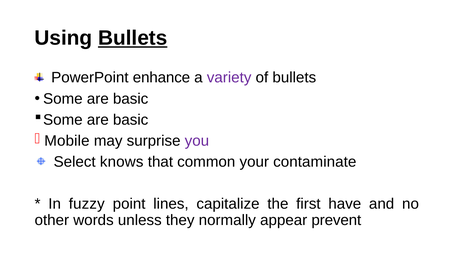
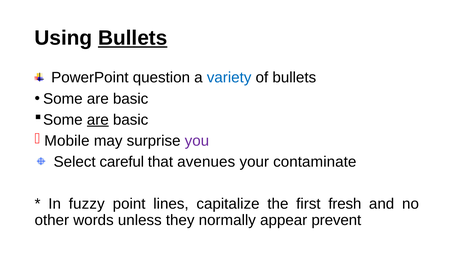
enhance: enhance -> question (161, 78)
variety colour: purple -> blue (229, 78)
are underline: none -> present (98, 120)
knows: knows -> careful (122, 162)
common: common -> avenues (206, 162)
have: have -> fresh (345, 204)
